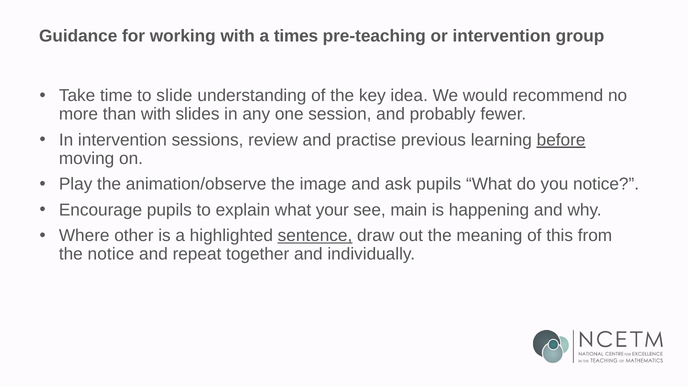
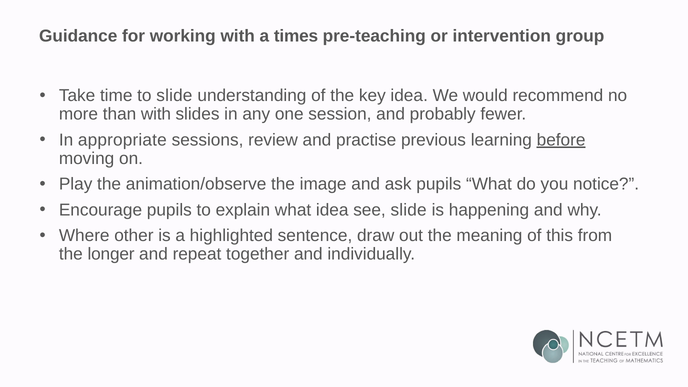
In intervention: intervention -> appropriate (122, 140)
what your: your -> idea (332, 210)
see main: main -> slide (409, 210)
sentence underline: present -> none (315, 236)
the notice: notice -> longer (111, 254)
